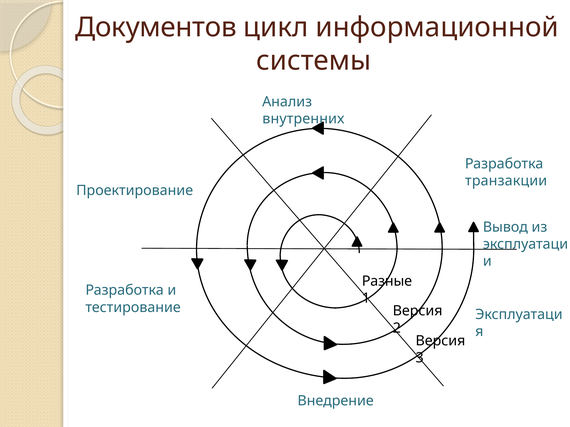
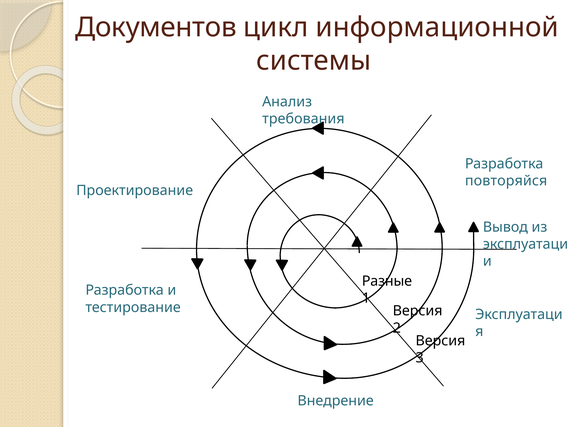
внутренних: внутренних -> требования (303, 119)
транзакции: транзакции -> повторяйся (506, 181)
